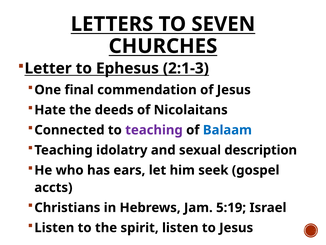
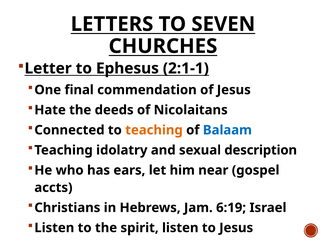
2:1-3: 2:1-3 -> 2:1-1 (186, 68)
teaching colour: purple -> orange (154, 130)
seek: seek -> near (213, 170)
5:19: 5:19 -> 6:19 (231, 207)
